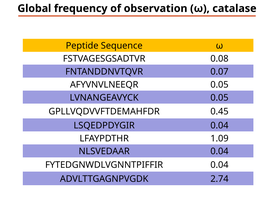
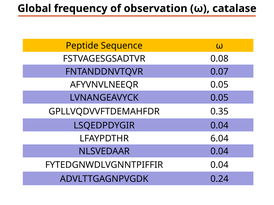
0.45: 0.45 -> 0.35 (219, 112)
1.09: 1.09 -> 6.04 (219, 139)
2.74: 2.74 -> 0.24 (219, 179)
